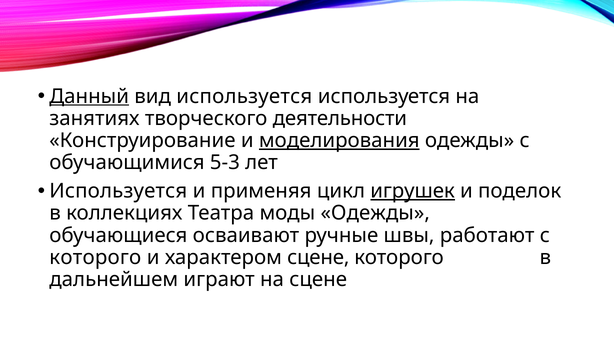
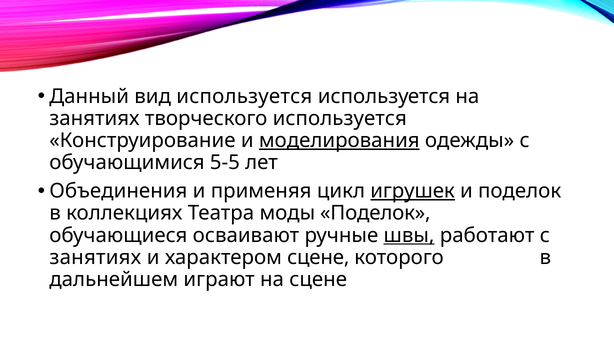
Данный underline: present -> none (89, 96)
творческого деятельности: деятельности -> используется (340, 119)
5-3: 5-3 -> 5-5 (225, 163)
Используется: Используется -> Объединения (118, 191)
моды Одежды: Одежды -> Поделок (375, 213)
швы underline: none -> present (409, 236)
которого: которого -> занятиях (95, 258)
